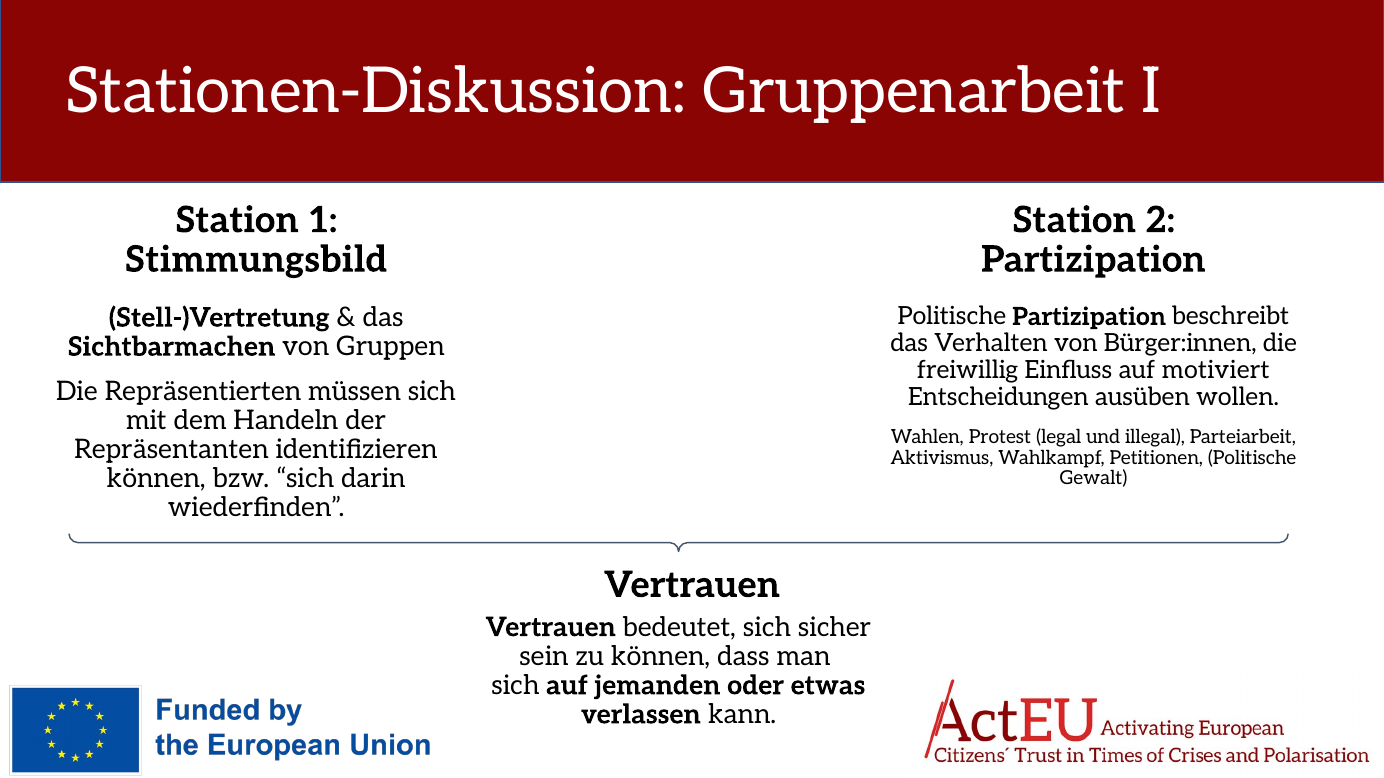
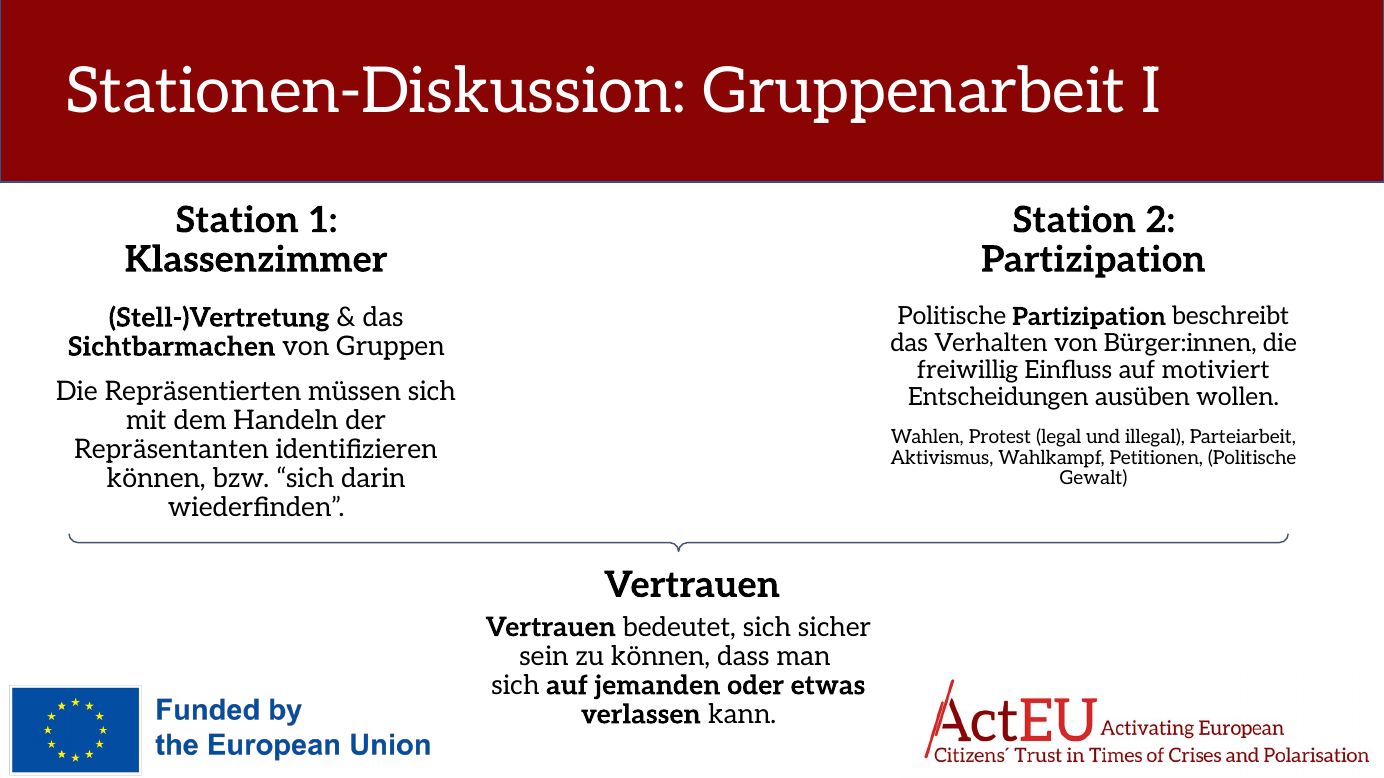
Stimmungsbild: Stimmungsbild -> Klassenzimmer (256, 260)
